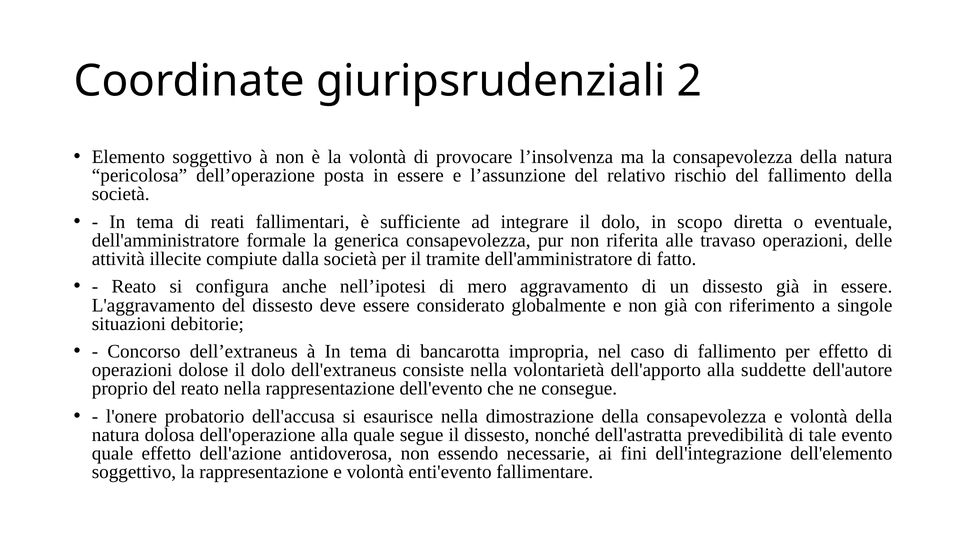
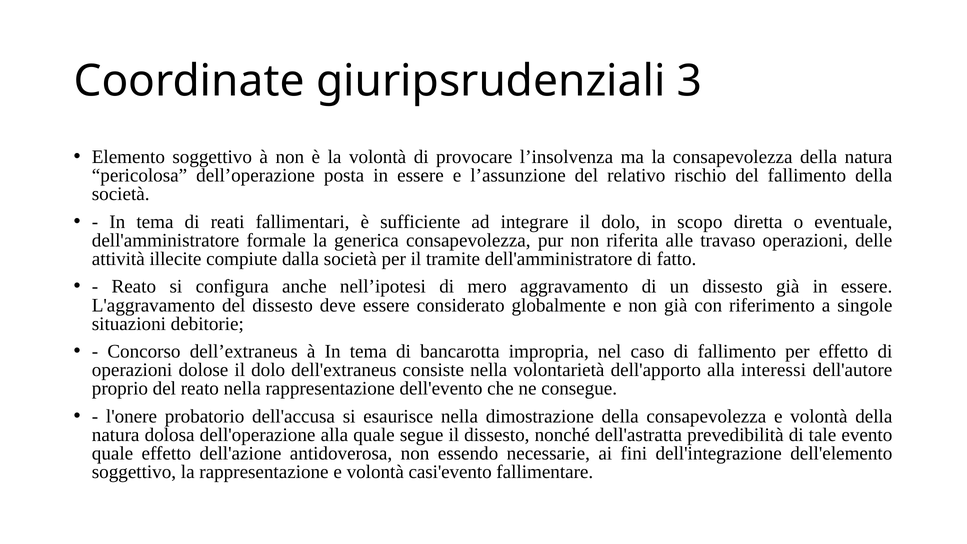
2: 2 -> 3 (690, 81)
suddette: suddette -> interessi (774, 370)
enti'evento: enti'evento -> casi'evento (450, 472)
